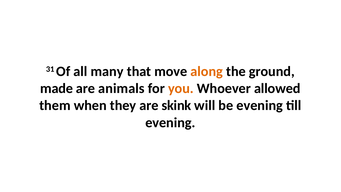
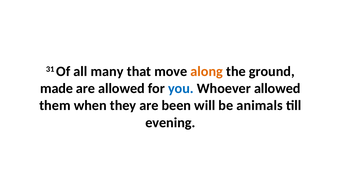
are animals: animals -> allowed (121, 88)
you colour: orange -> blue (181, 88)
skink: skink -> been (176, 105)
be evening: evening -> animals (260, 105)
